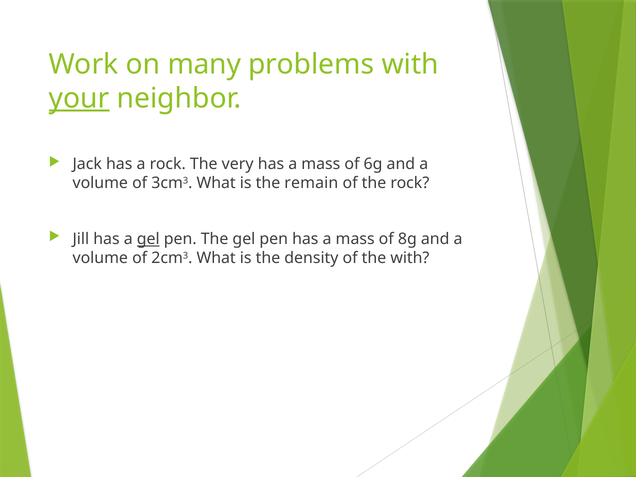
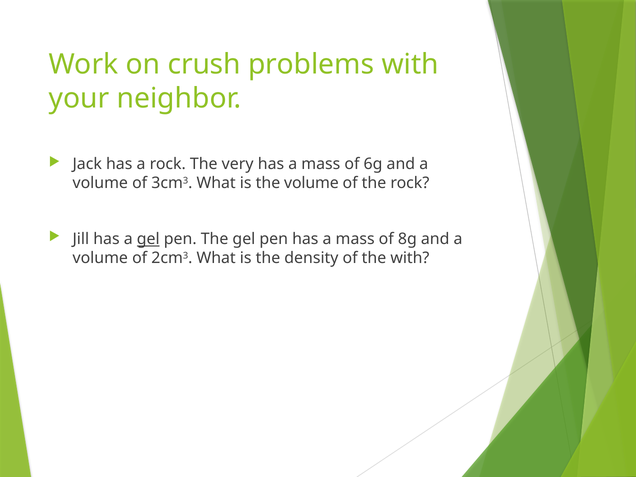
many: many -> crush (204, 65)
your underline: present -> none (79, 98)
the remain: remain -> volume (311, 183)
